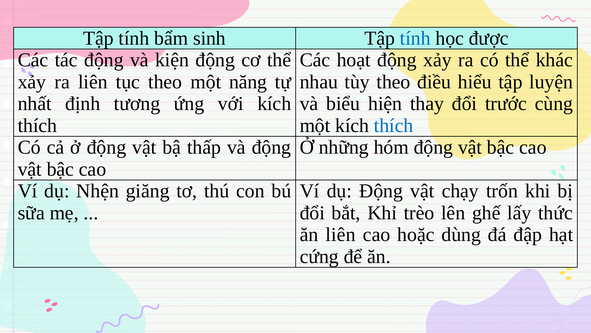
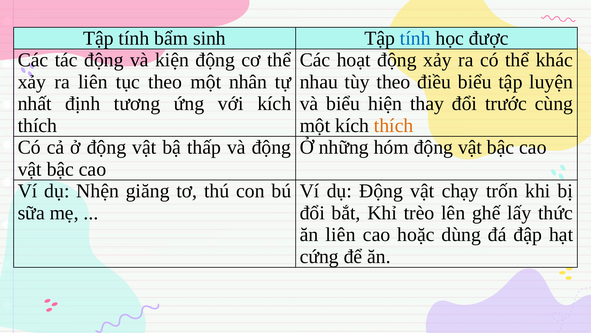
năng: năng -> nhân (248, 82)
điều hiểu: hiểu -> biểu (475, 82)
thích colour: blue -> orange (394, 125)
